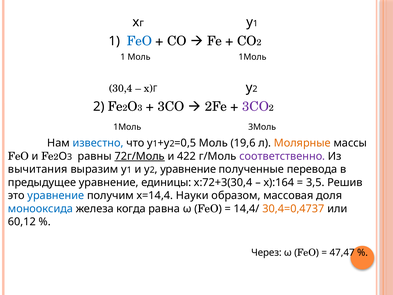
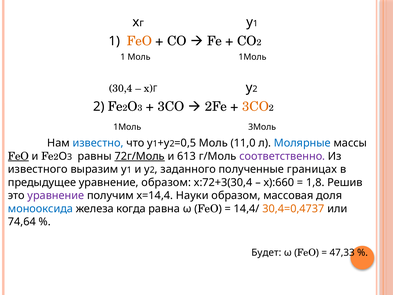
FeO colour: blue -> orange (139, 41)
3CO colour: purple -> orange (255, 106)
19,6: 19,6 -> 11,0 (243, 143)
Молярные colour: orange -> blue (302, 143)
FeO underline: none -> present (18, 156)
422: 422 -> 613 (187, 156)
вычитания: вычитания -> известного (38, 169)
уравнение: уравнение -> заданного (188, 169)
перевода: перевода -> границах (312, 169)
уравнение единицы: единицы -> образом (166, 182)
х):164: х):164 -> х):660 (279, 182)
3,5: 3,5 -> 1,8 (315, 182)
уравнение colour: blue -> purple (56, 195)
60,12: 60,12 -> 74,64 (22, 222)
Через: Через -> Будет (266, 252)
47,47: 47,47 -> 47,33 (342, 252)
